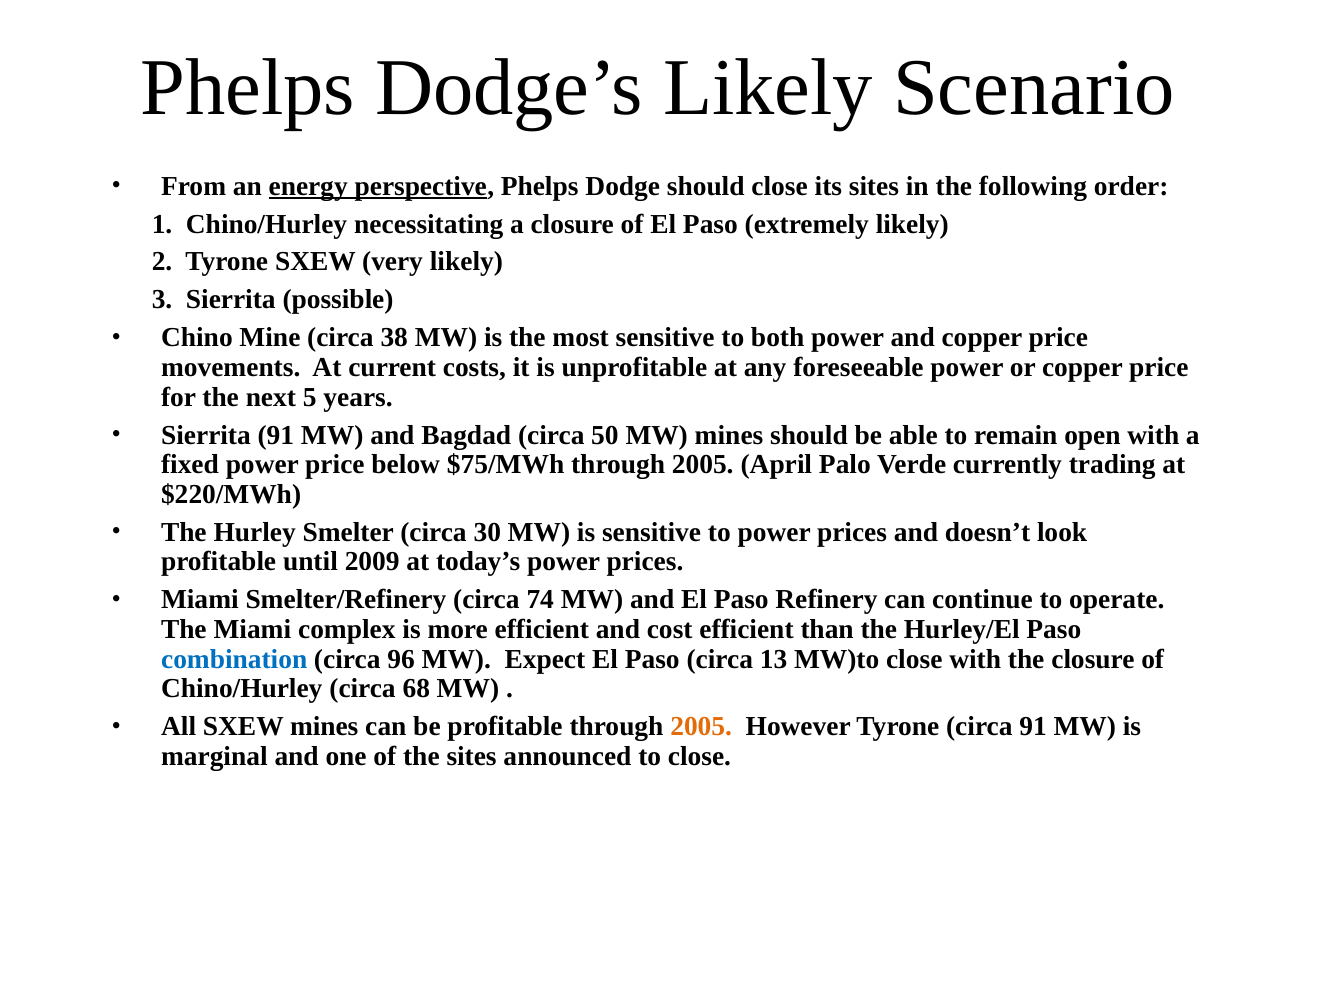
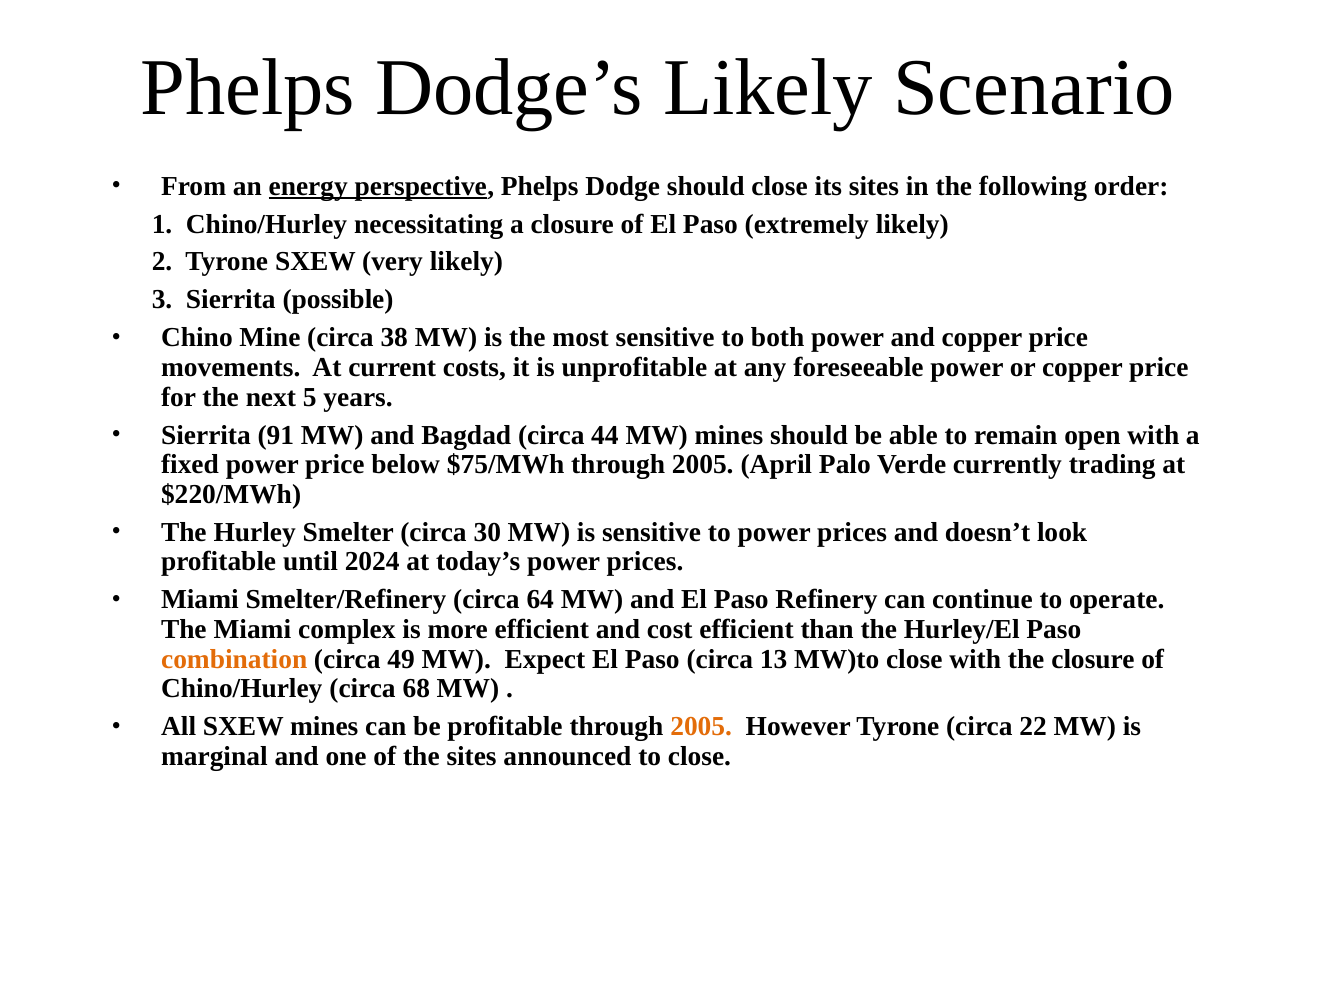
50: 50 -> 44 (605, 435)
2009: 2009 -> 2024 (372, 562)
74: 74 -> 64 (540, 600)
combination colour: blue -> orange (234, 659)
96: 96 -> 49 (401, 659)
circa 91: 91 -> 22 (1033, 726)
